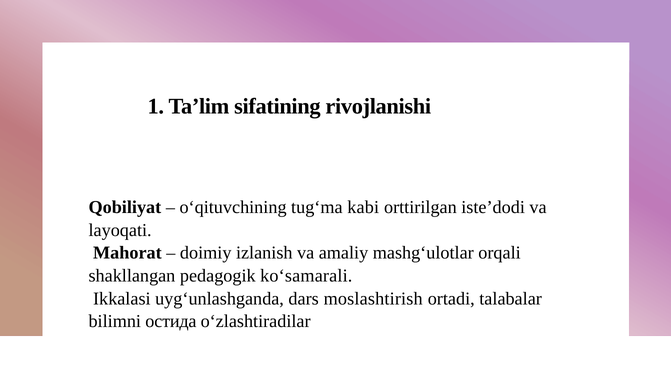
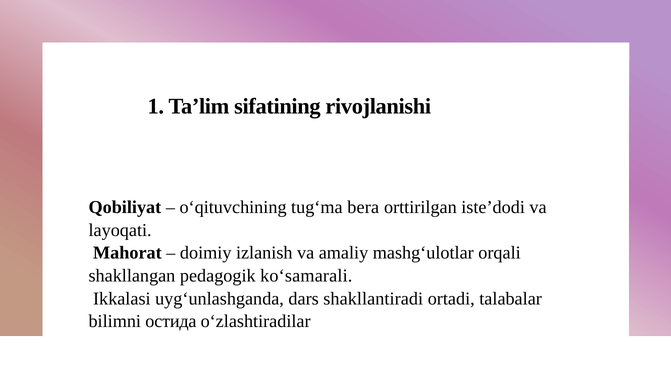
kabi: kabi -> bera (363, 207)
moslashtirish: moslashtirish -> shakllantiradi (373, 299)
